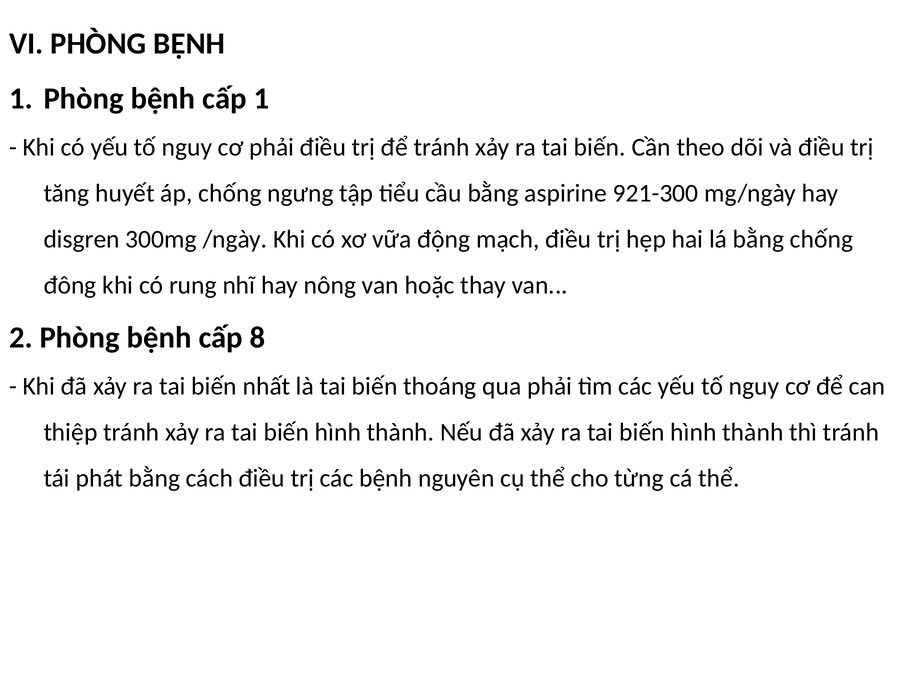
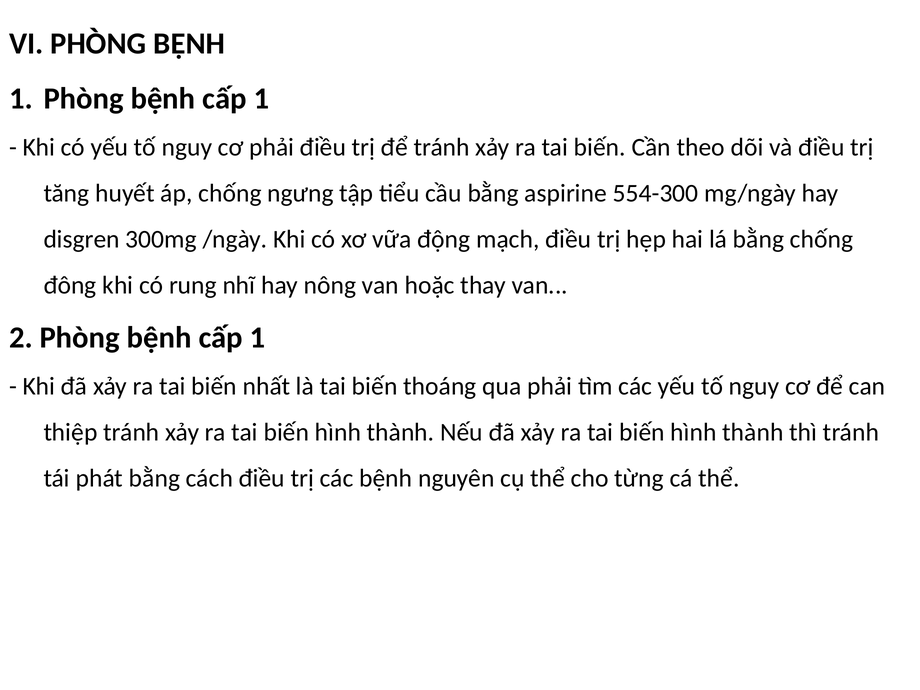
921-300: 921-300 -> 554-300 (656, 193)
8: 8 -> 1 (258, 338)
